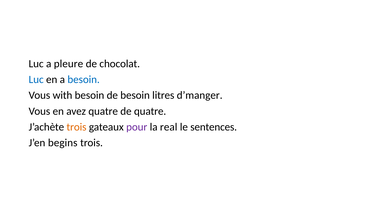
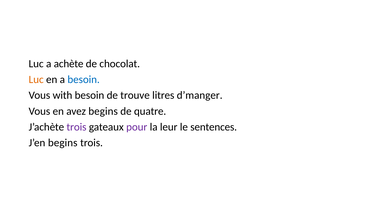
pleure: pleure -> achète (69, 64)
Luc colour: blue -> orange (36, 79)
de besoin: besoin -> trouve (135, 95)
avez quatre: quatre -> begins (103, 111)
trois colour: orange -> purple (76, 127)
real: real -> leur (169, 127)
